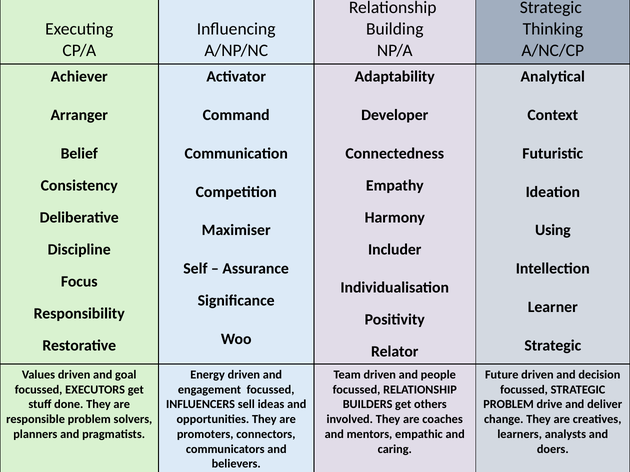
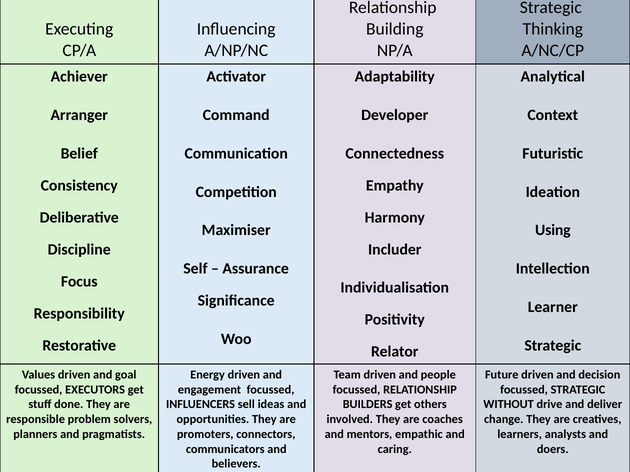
PROBLEM: PROBLEM -> WITHOUT (509, 405)
